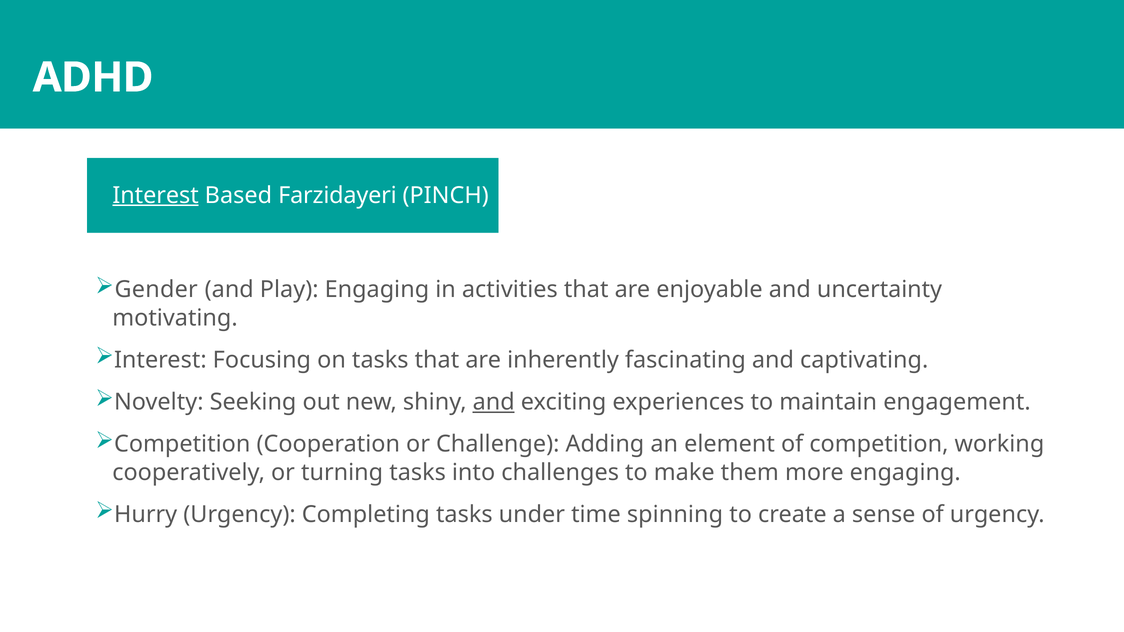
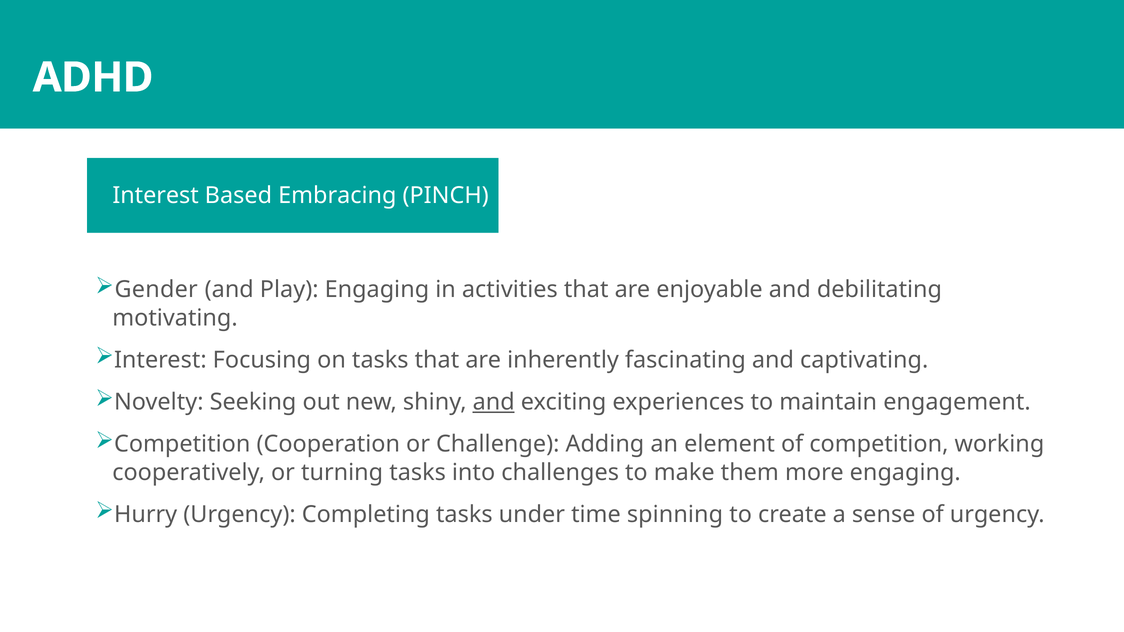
Interest underline: present -> none (156, 195)
Farzidayeri: Farzidayeri -> Embracing (337, 195)
uncertainty: uncertainty -> debilitating (879, 290)
